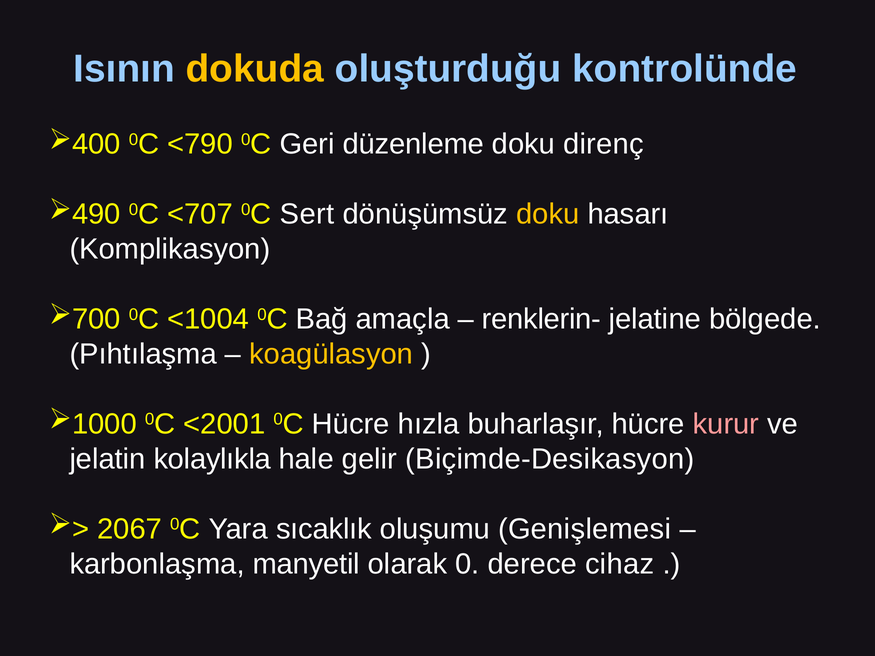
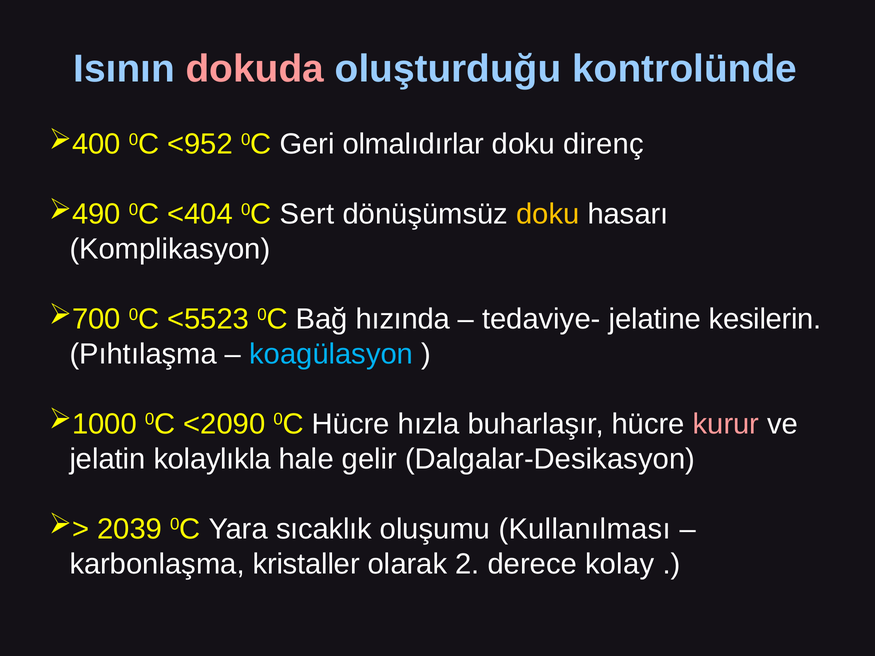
dokuda colour: yellow -> pink (255, 69)
<790: <790 -> <952 (200, 144)
düzenleme: düzenleme -> olmalıdırlar (413, 144)
<707: <707 -> <404 (200, 214)
<1004: <1004 -> <5523 (208, 319)
amaçla: amaçla -> hızında (403, 319)
renklerin-: renklerin- -> tedaviye- (541, 319)
bölgede: bölgede -> kesilerin (765, 319)
koagülasyon colour: yellow -> light blue (331, 354)
<2001: <2001 -> <2090 (224, 424)
Biçimde-Desikasyon: Biçimde-Desikasyon -> Dalgalar-Desikasyon (550, 459)
2067: 2067 -> 2039 (130, 529)
Genişlemesi: Genişlemesi -> Kullanılması (585, 529)
manyetil: manyetil -> kristaller (306, 564)
0: 0 -> 2 (467, 564)
cihaz: cihaz -> kolay (620, 564)
